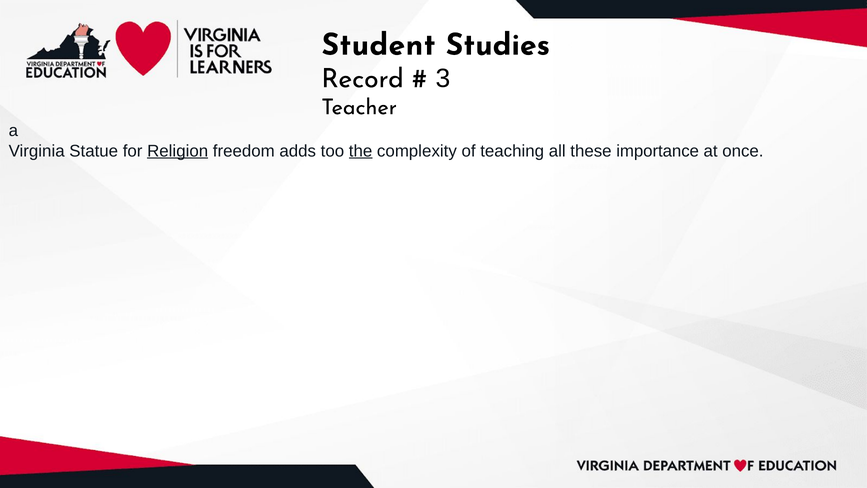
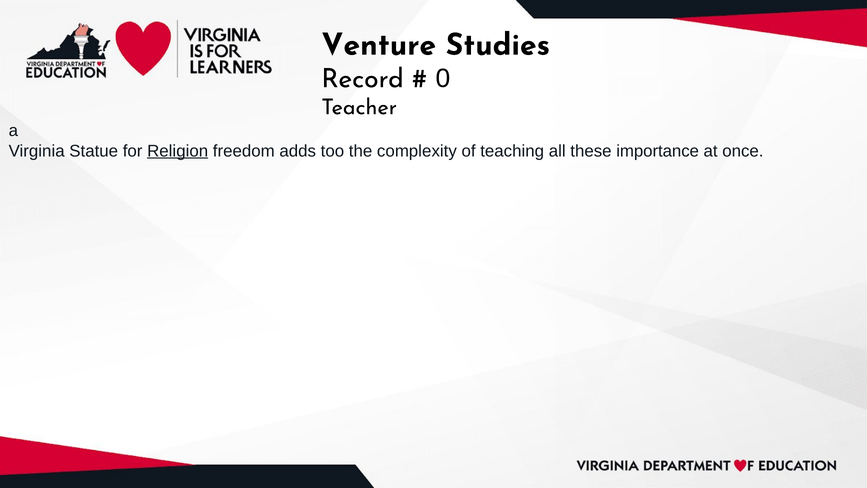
Student: Student -> Venture (379, 45)
3: 3 -> 0 (443, 78)
the underline: present -> none (361, 151)
